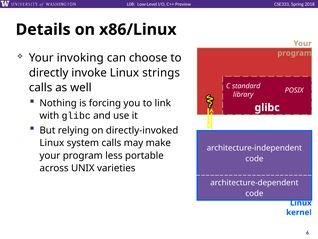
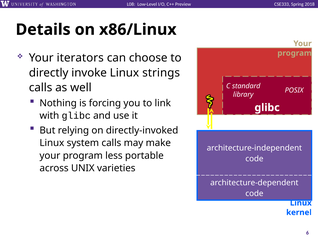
invoking: invoking -> iterators (80, 58)
